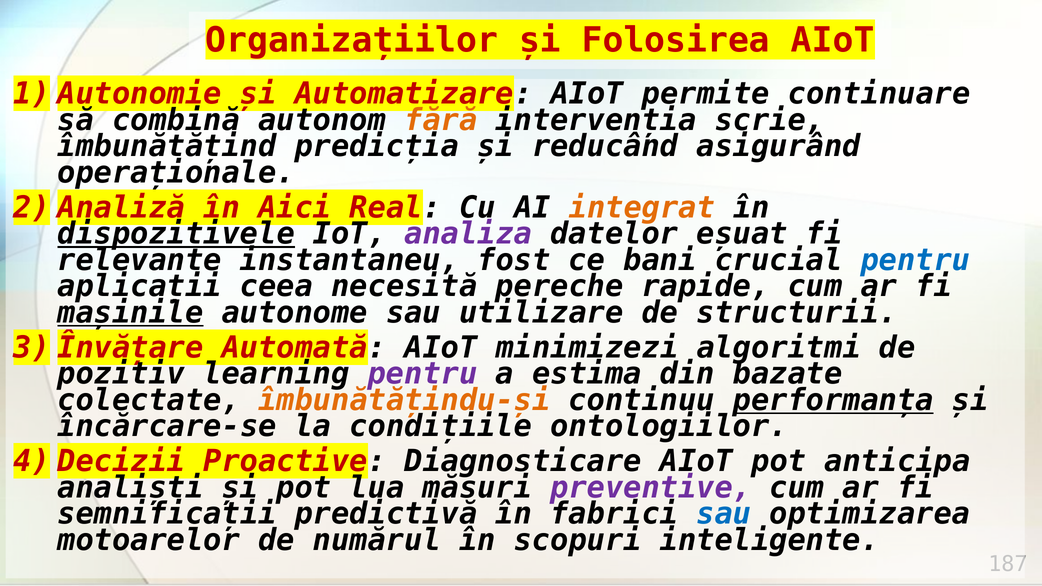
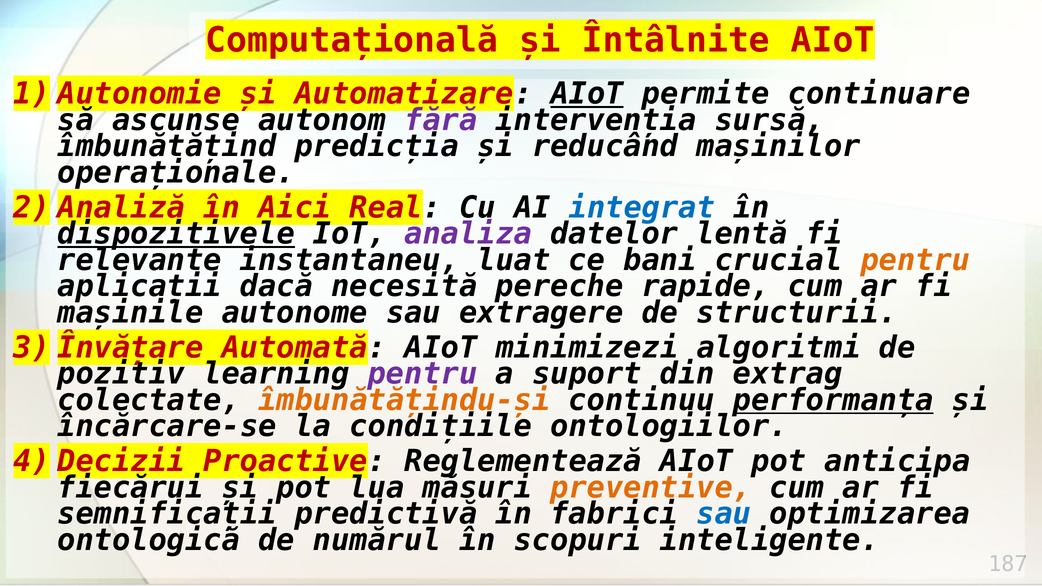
Organizațiilor: Organizațiilor -> Computațională (352, 40)
Folosirea: Folosirea -> Întâlnite (676, 40)
AIoT underline: none -> present (587, 94)
combină: combină -> ascunse (176, 120)
fără colour: orange -> purple (441, 120)
scrie: scrie -> sursă (769, 120)
asigurând: asigurând -> mașinilor (778, 146)
integrat colour: orange -> blue (642, 208)
eșuat: eșuat -> lentă (742, 234)
fost: fost -> luat (514, 260)
pentru colour: blue -> orange (915, 260)
ceea: ceea -> dacă (276, 286)
mașinile underline: present -> none (130, 313)
utilizare: utilizare -> extragere (541, 313)
estima: estima -> suport (587, 374)
bazate: bazate -> extrag (788, 374)
Diagnosticare: Diagnosticare -> Reglementează (523, 461)
analiști: analiști -> fiecărui (130, 488)
preventive colour: purple -> orange (651, 488)
motoarelor: motoarelor -> ontologică (149, 540)
